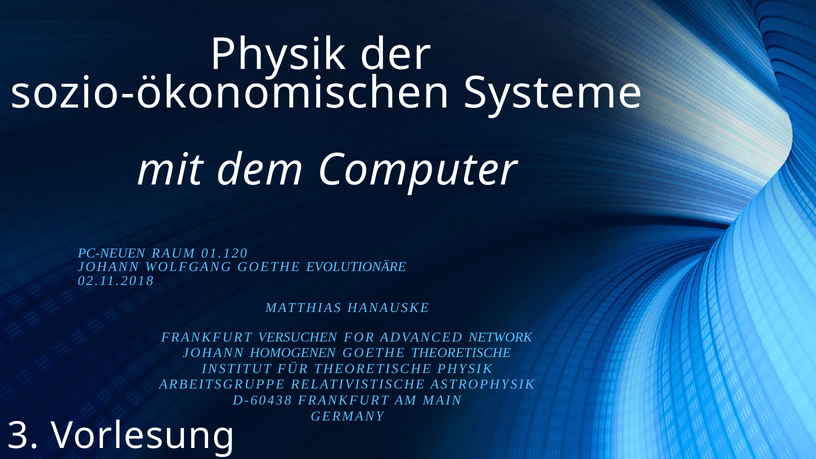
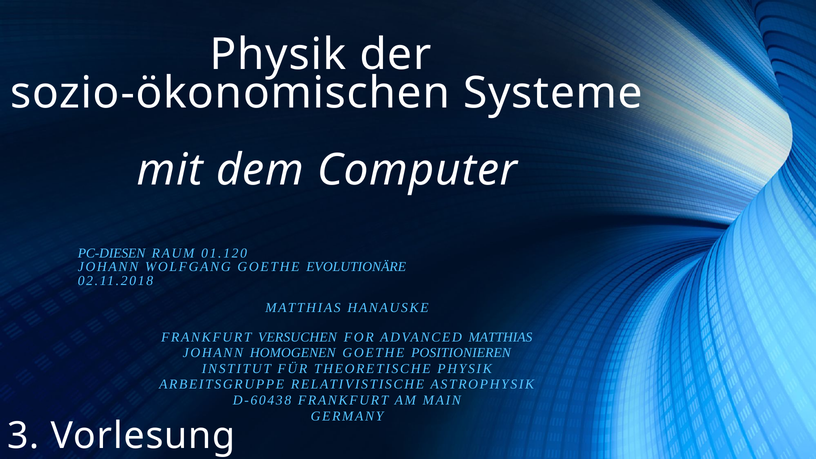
PC-NEUEN: PC-NEUEN -> PC-DIESEN (112, 253)
ADVANCED NETWORK: NETWORK -> MATTHIAS (500, 337)
GOETHE THEORETISCHE: THEORETISCHE -> POSITIONIEREN (461, 353)
